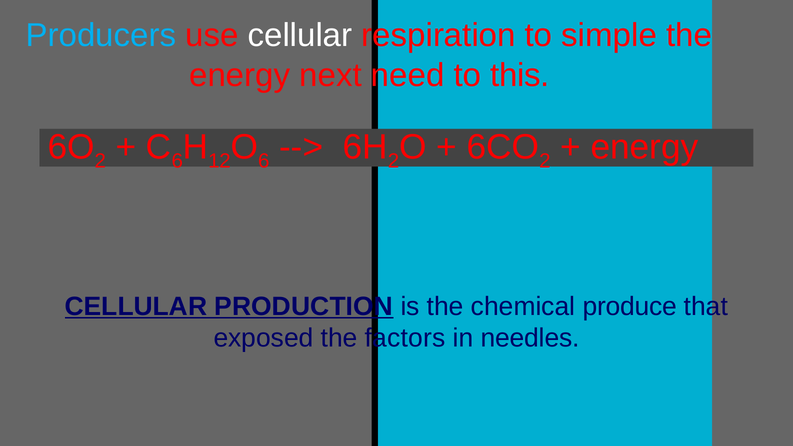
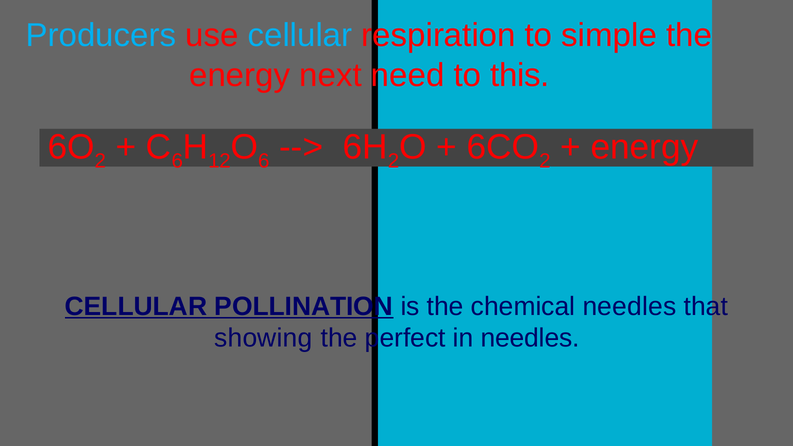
cellular colour: white -> light blue (300, 36)
PRODUCTION: PRODUCTION -> POLLINATION (304, 306)
chemical produce: produce -> needles (629, 306)
exposed: exposed -> showing (263, 338)
factors: factors -> perfect (405, 338)
